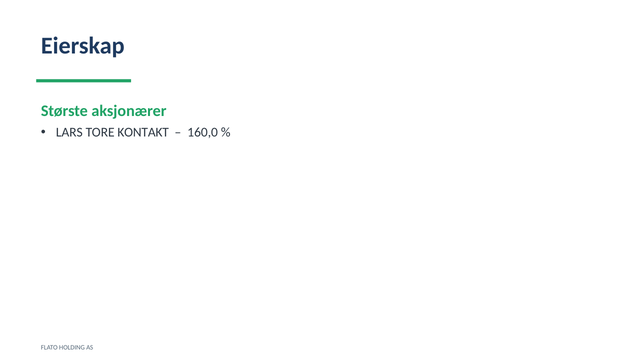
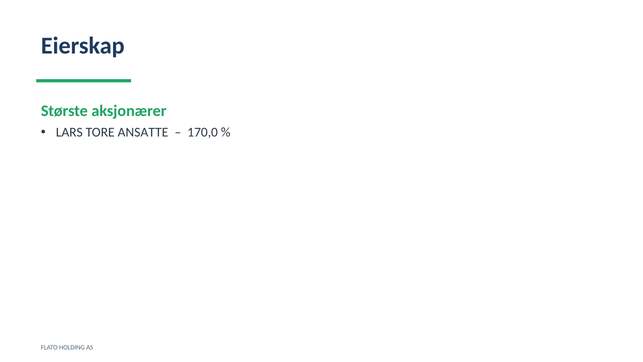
KONTAKT: KONTAKT -> ANSATTE (143, 132)
160,0: 160,0 -> 170,0 (203, 132)
